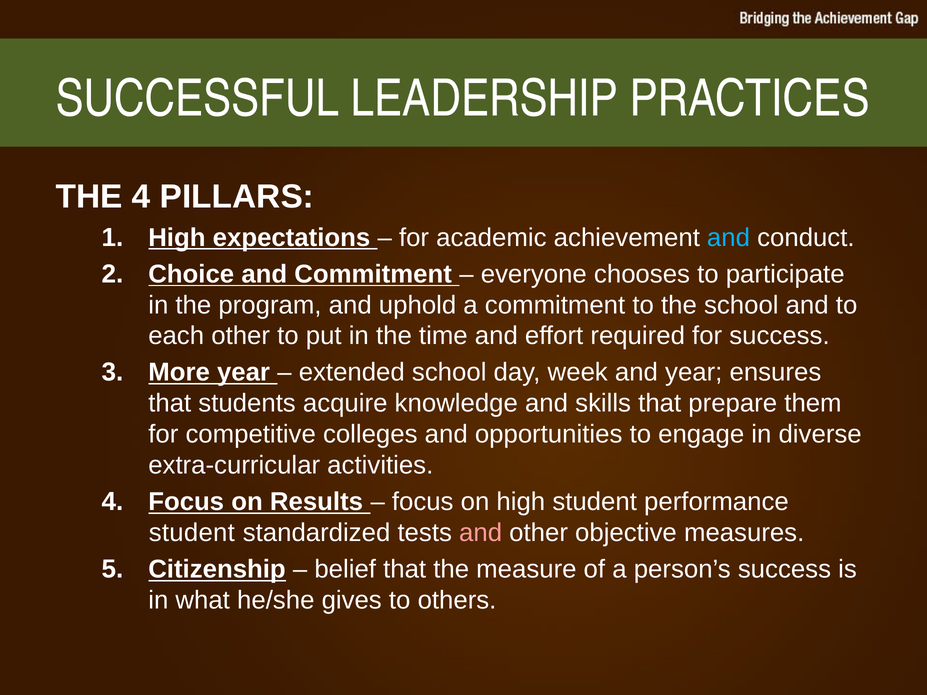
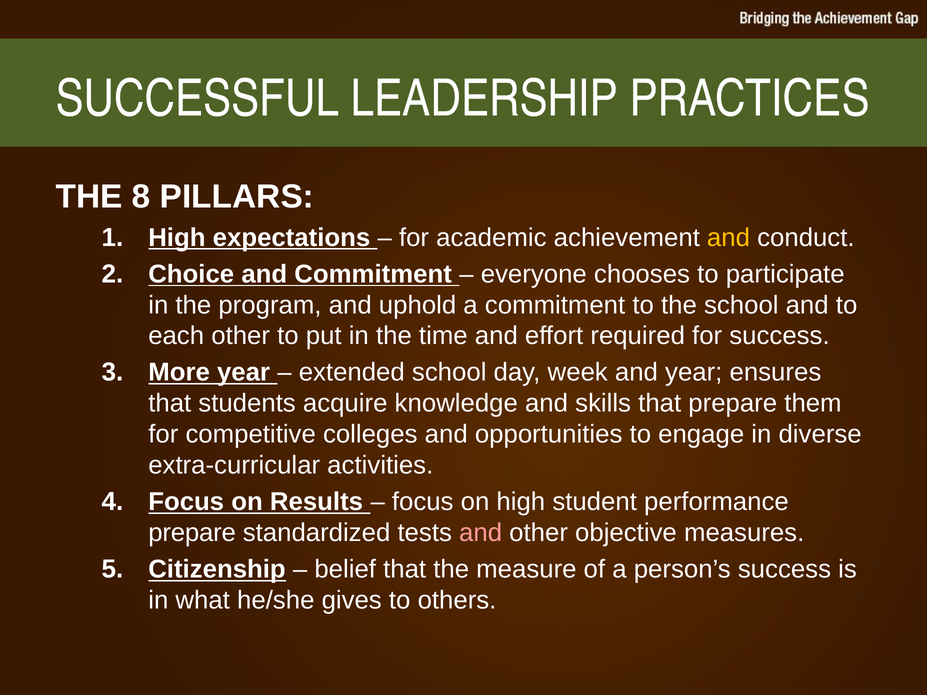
THE 4: 4 -> 8 (141, 197)
and colour: light blue -> yellow (728, 238)
student: student -> prepare (192, 533)
